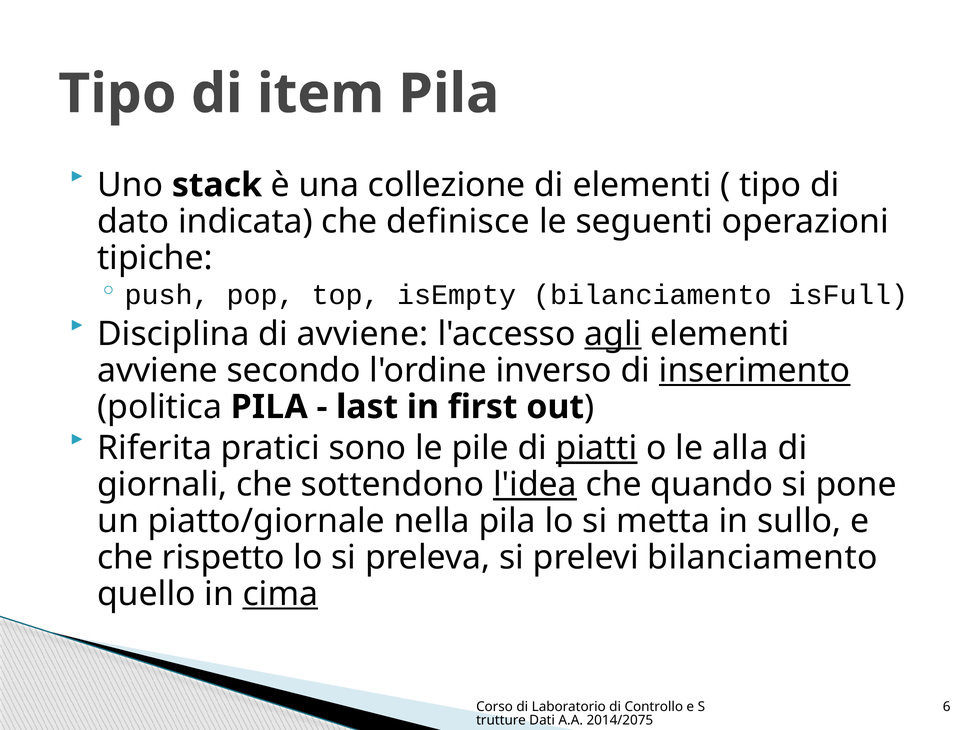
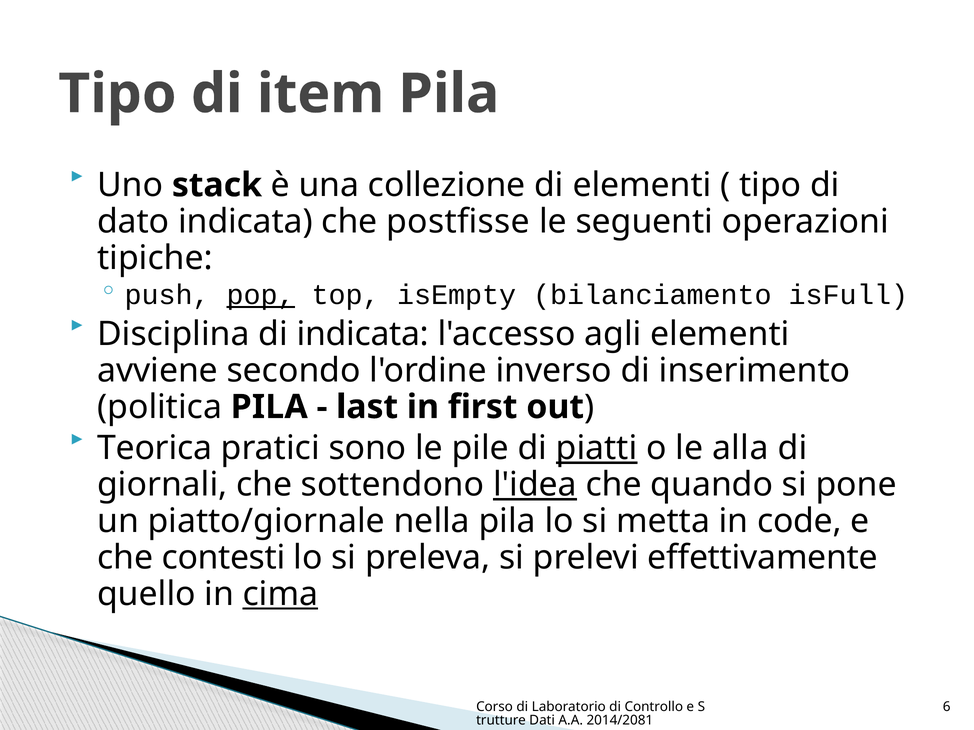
definisce: definisce -> postfisse (458, 222)
pop underline: none -> present (261, 295)
di avviene: avviene -> indicata (363, 334)
agli underline: present -> none (613, 334)
inserimento underline: present -> none (755, 371)
Riferita: Riferita -> Teorica (155, 449)
sullo: sullo -> code (799, 522)
rispetto: rispetto -> contesti (224, 558)
prelevi bilanciamento: bilanciamento -> effettivamente (763, 558)
2014/2075: 2014/2075 -> 2014/2081 (620, 721)
